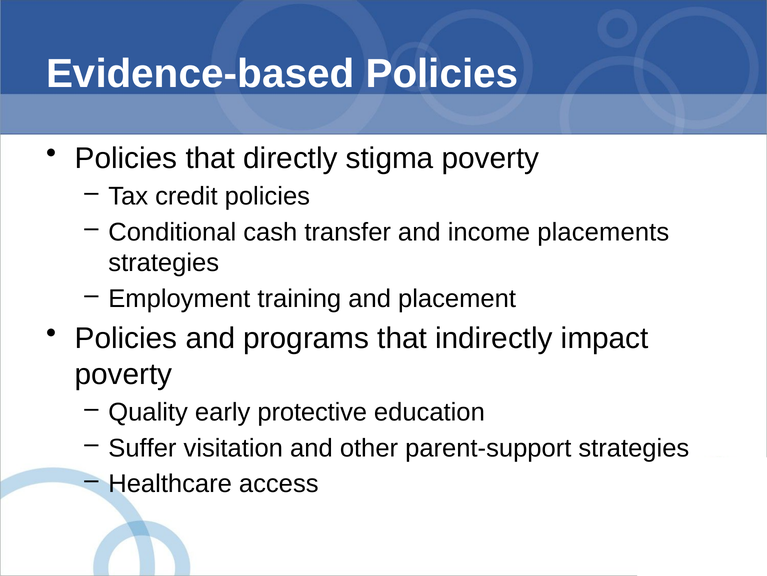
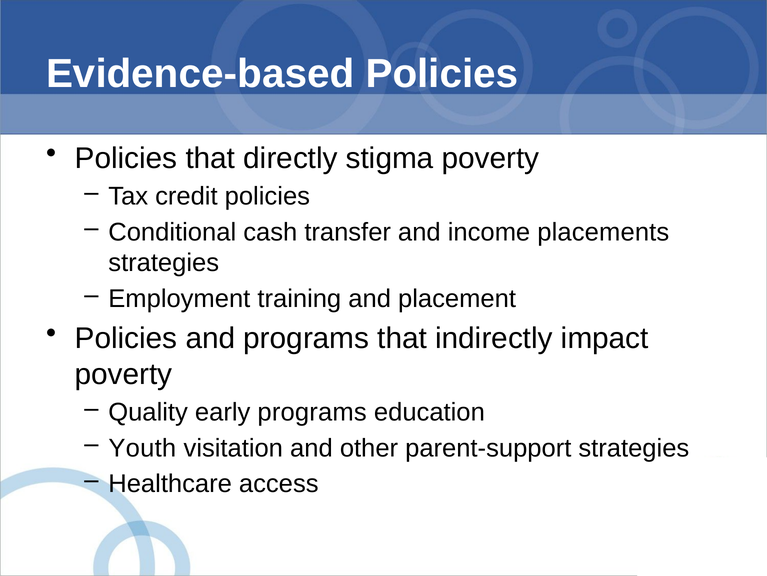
early protective: protective -> programs (312, 412)
Suffer: Suffer -> Youth (142, 448)
